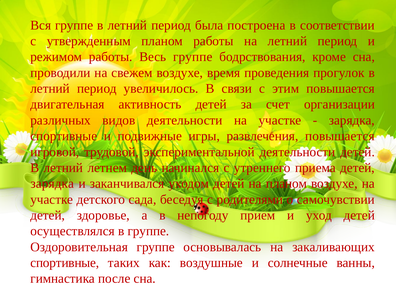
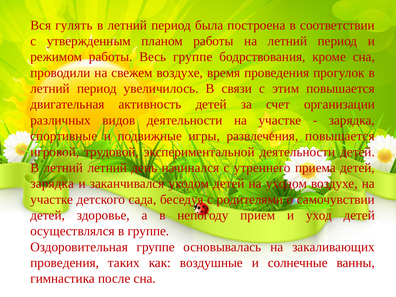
Вся группе: группе -> гулять (74, 25)
летний летнем: летнем -> летний (107, 168)
на планом: планом -> уходом (286, 184)
спортивные: спортивные -> проведения (65, 263)
